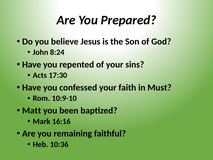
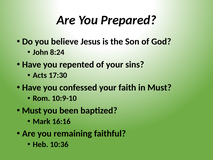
Matt: Matt -> Must (32, 110)
